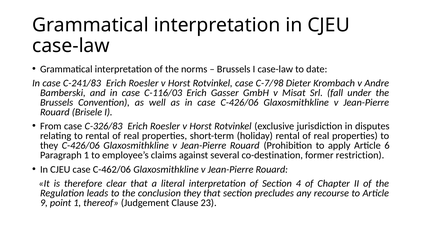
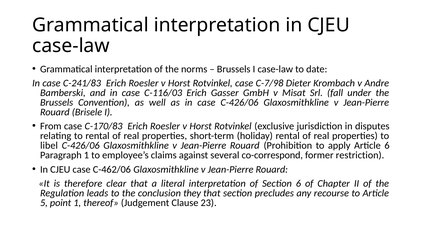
C-326/83: C-326/83 -> C-170/83 (104, 126)
they: they -> libel (49, 146)
co-destination: co-destination -> co-correspond (272, 156)
Section 4: 4 -> 6 (298, 184)
9: 9 -> 5 (44, 203)
